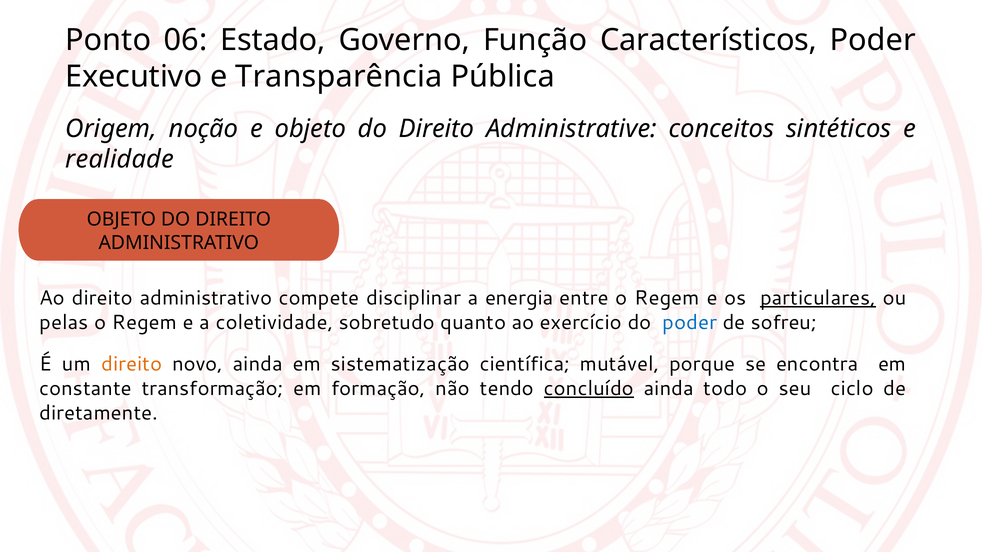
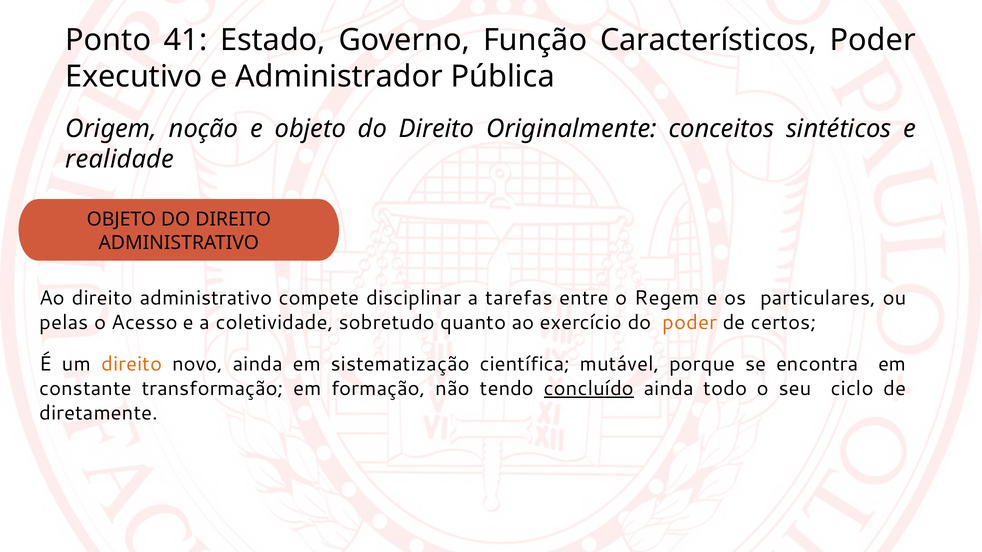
06: 06 -> 41 (186, 40)
Transparência: Transparência -> Administrador (339, 77)
Administrative: Administrative -> Originalmente (571, 129)
energia: energia -> tarefas (519, 298)
particulares underline: present -> none (818, 298)
Regem: Regem -> Acesso (145, 323)
poder colour: blue -> orange (690, 323)
sofreu: sofreu -> certos (784, 323)
